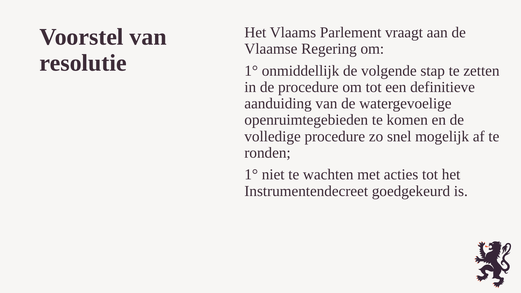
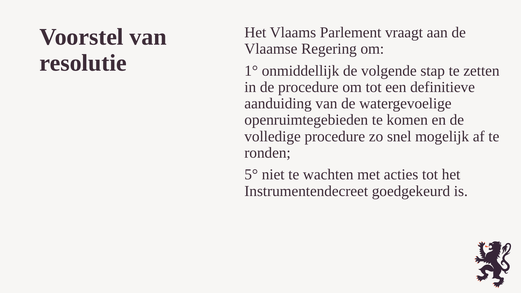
1°: 1° -> 5° (251, 175)
